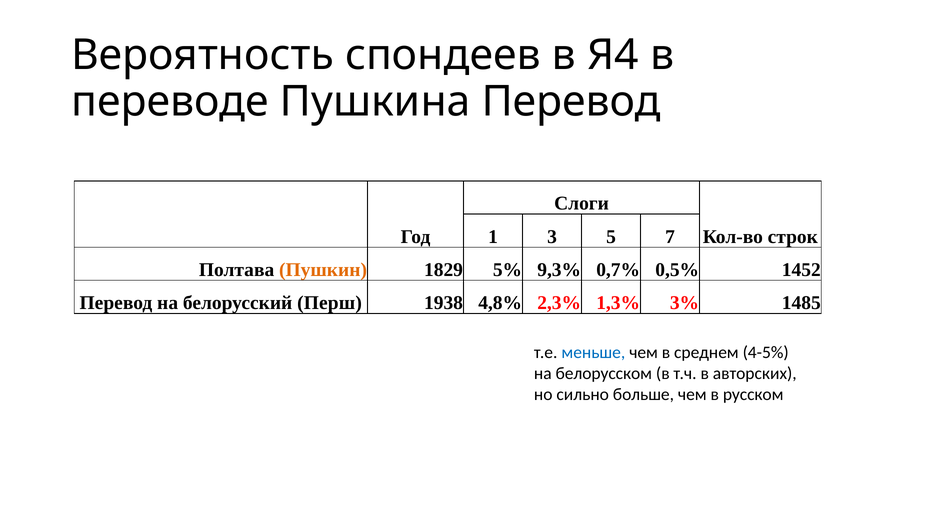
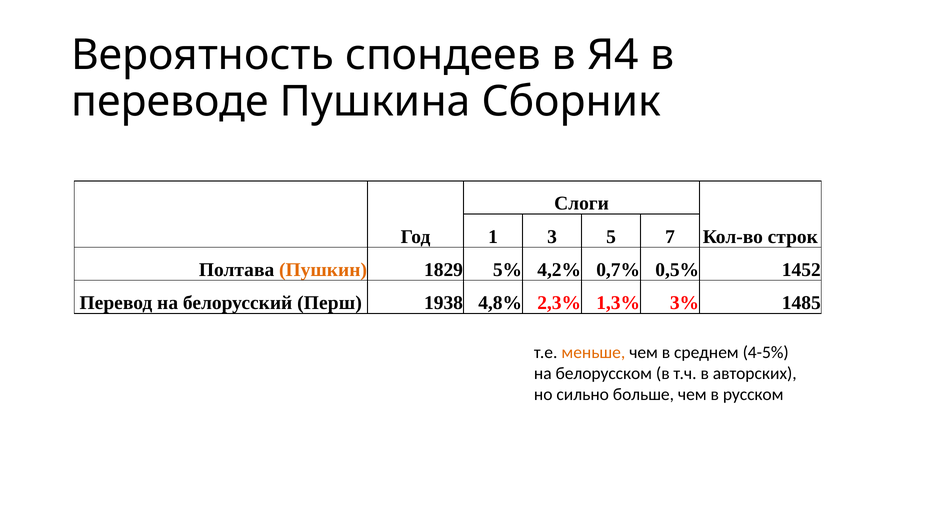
Пушкина Перевод: Перевод -> Сборник (571, 101)
9,3%: 9,3% -> 4,2% (559, 270)
меньше colour: blue -> orange (593, 353)
